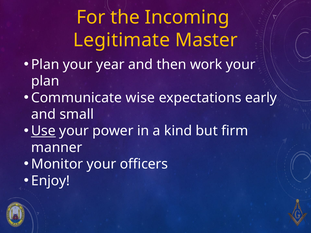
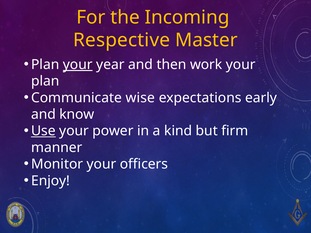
Legitimate: Legitimate -> Respective (122, 40)
your underline: none -> present (78, 65)
small: small -> know (77, 114)
